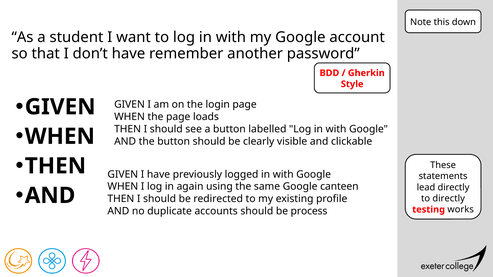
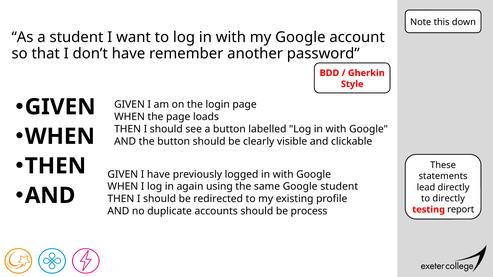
Google canteen: canteen -> student (339, 187)
works: works -> report (461, 210)
